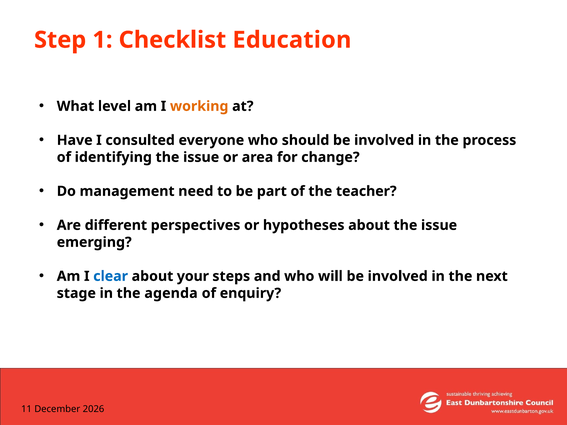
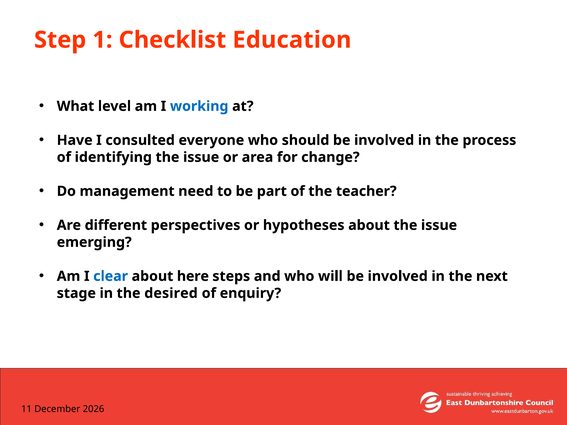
working colour: orange -> blue (199, 106)
your: your -> here (193, 276)
agenda: agenda -> desired (171, 293)
